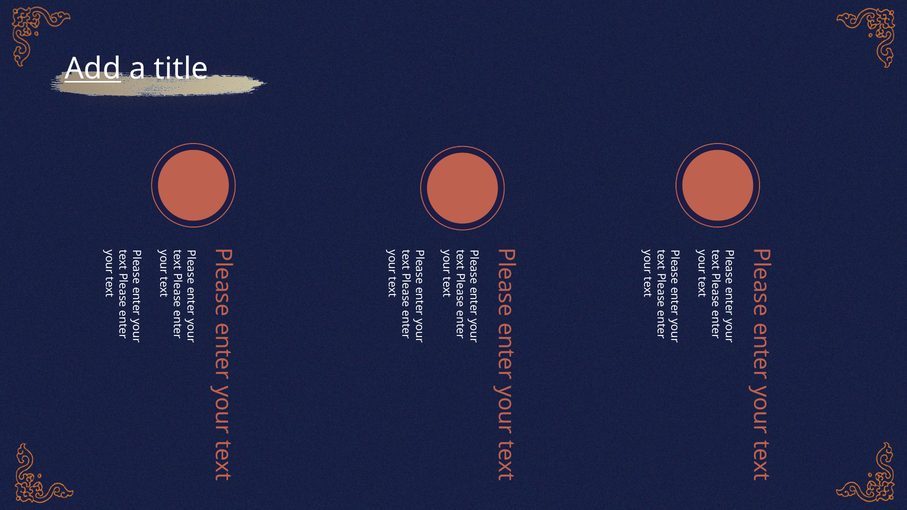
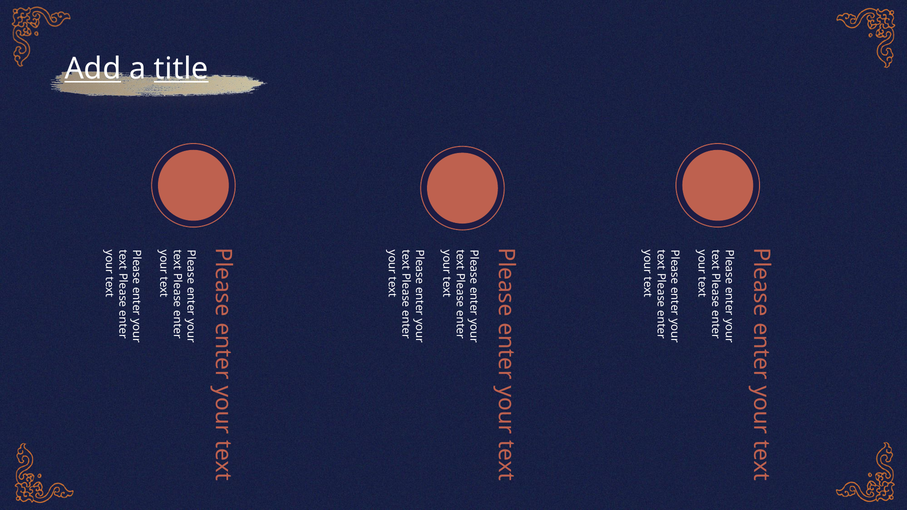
title underline: none -> present (181, 69)
